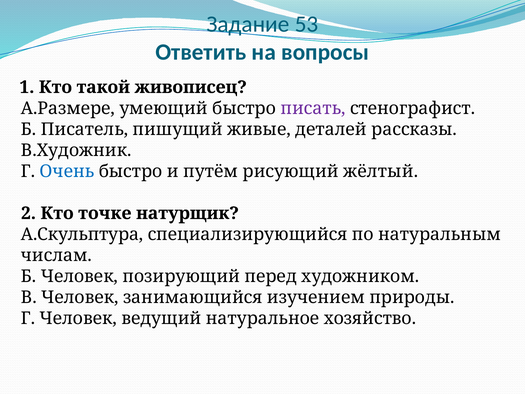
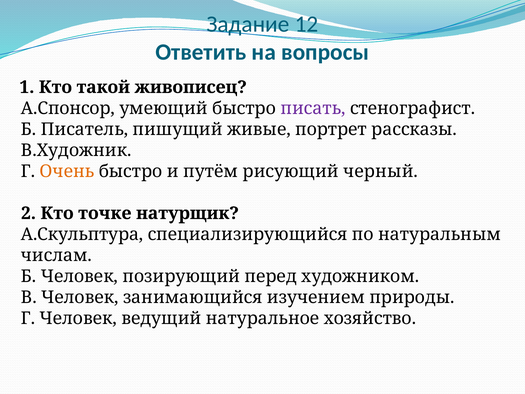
53: 53 -> 12 (307, 24)
А.Размере: А.Размере -> А.Спонсор (68, 108)
деталей: деталей -> портрет (331, 129)
Очень colour: blue -> orange (67, 171)
жёлтый: жёлтый -> черный (381, 171)
